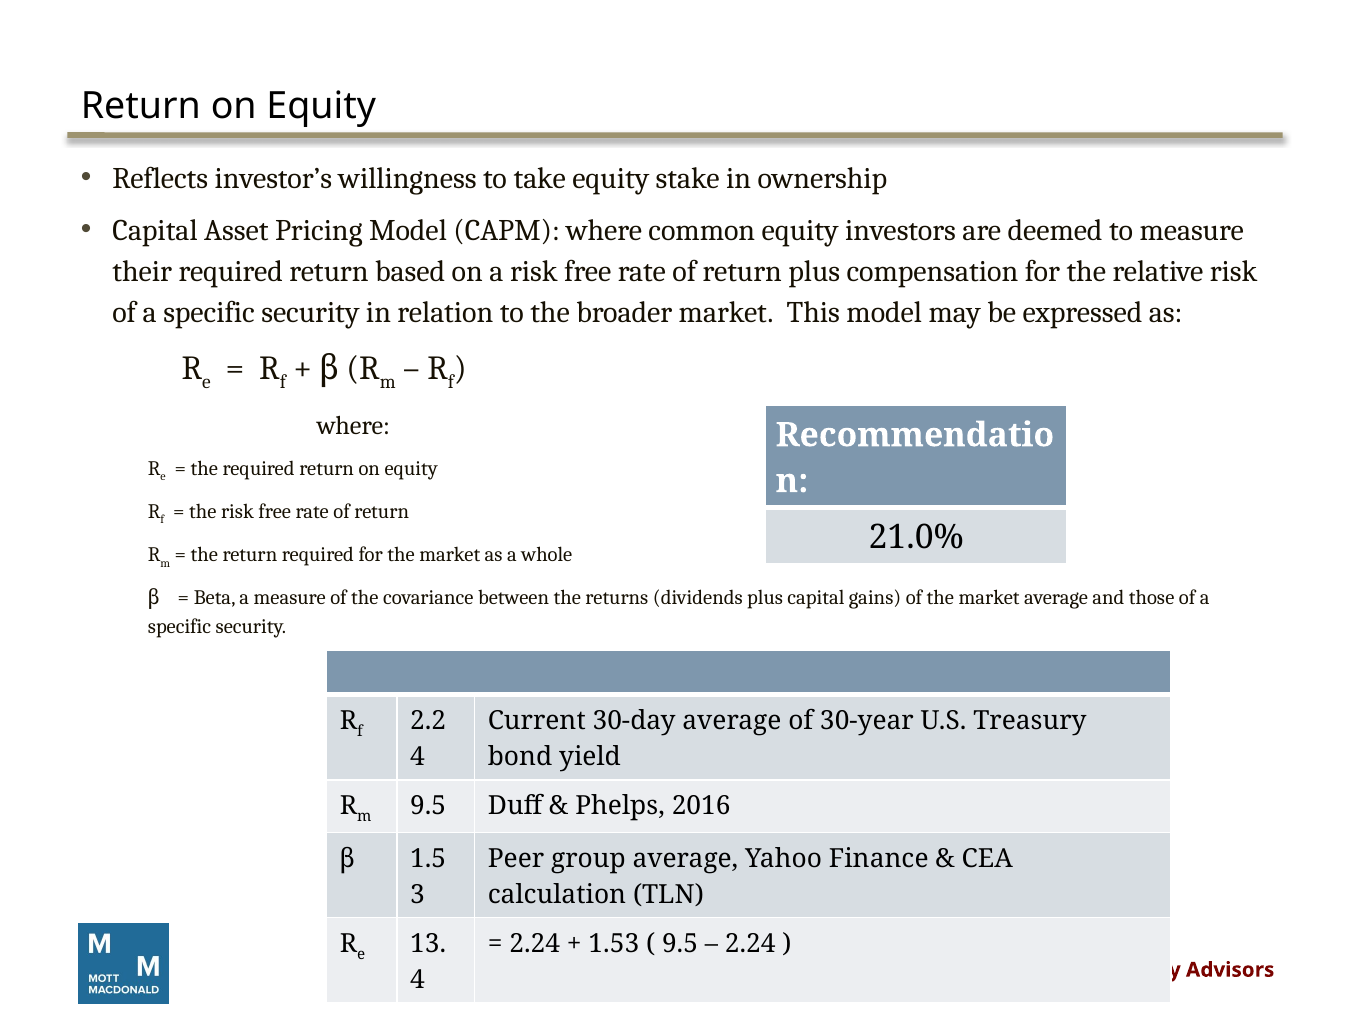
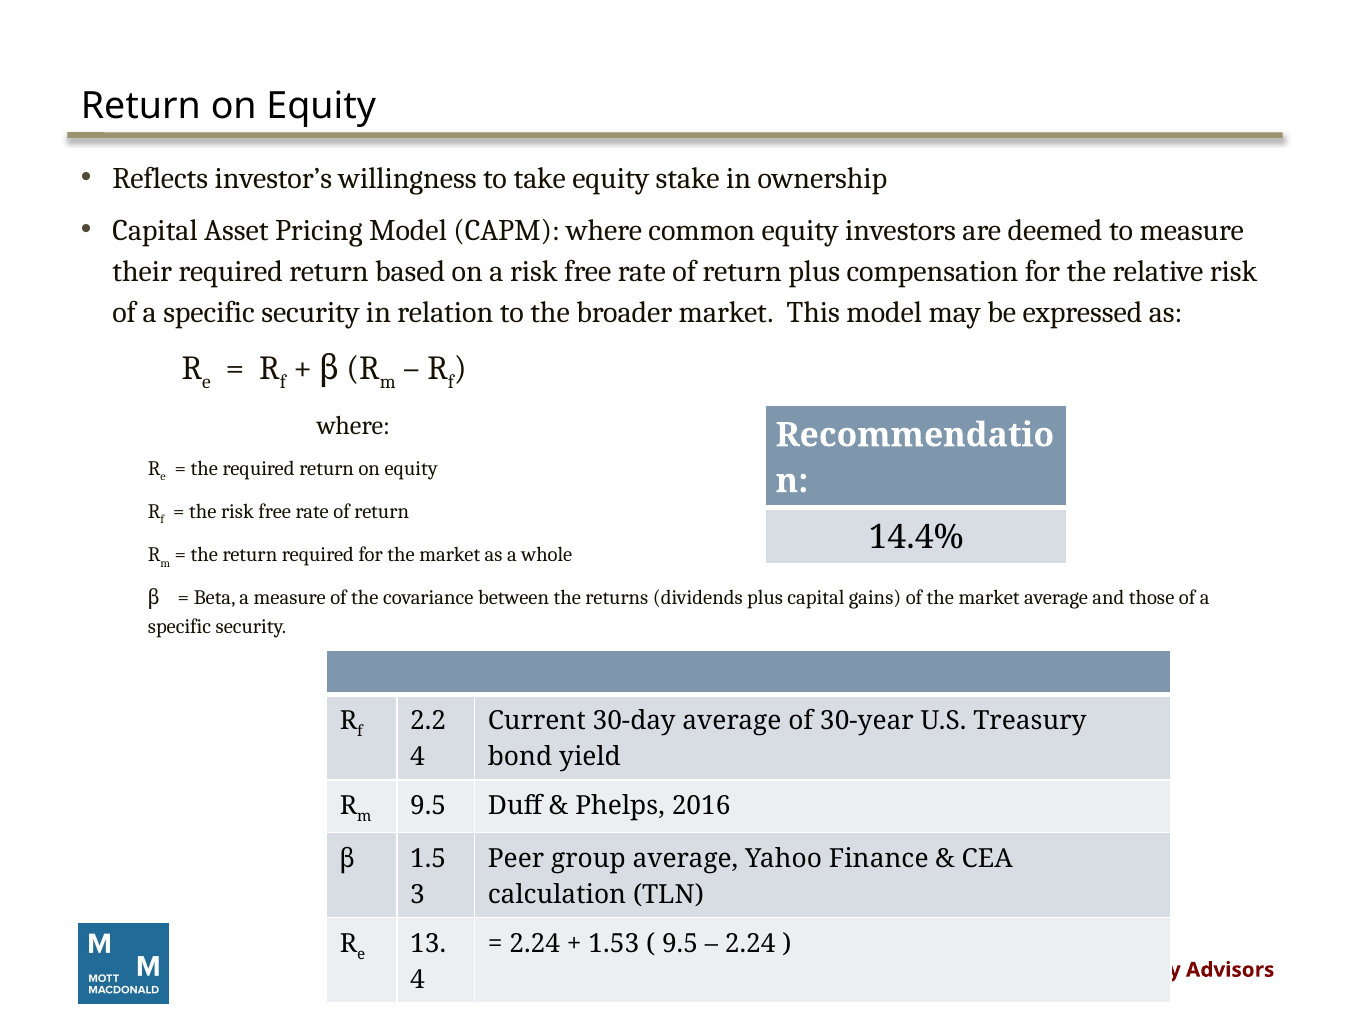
21.0%: 21.0% -> 14.4% (916, 537)
